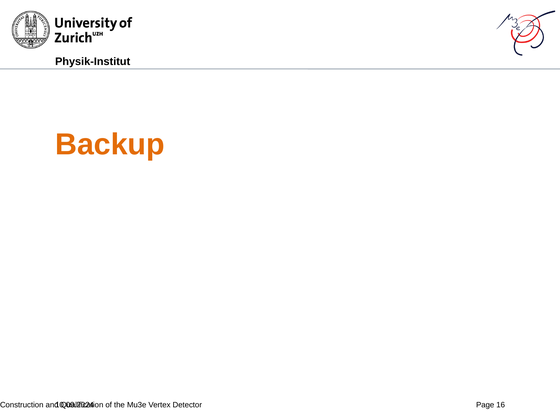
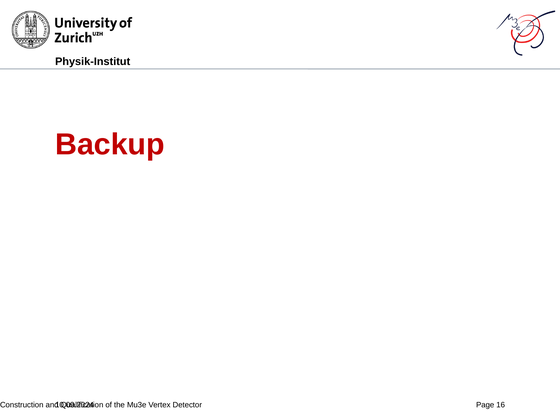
Backup colour: orange -> red (110, 144)
